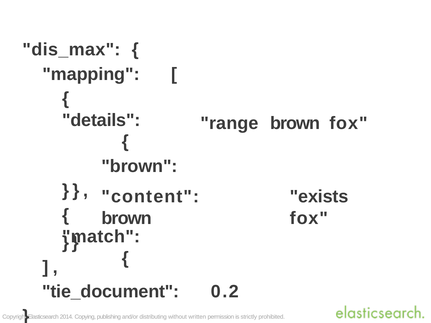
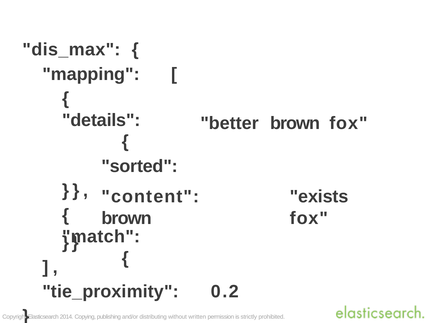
range: range -> better (230, 123)
brown: brown -> sorted (140, 166)
tie_document: tie_document -> tie_proximity (111, 292)
